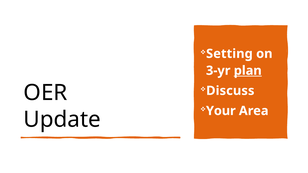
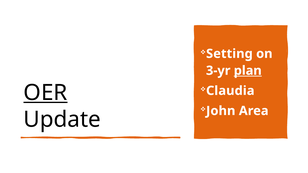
OER underline: none -> present (45, 93)
Discuss: Discuss -> Claudia (230, 91)
Your: Your -> John (221, 111)
